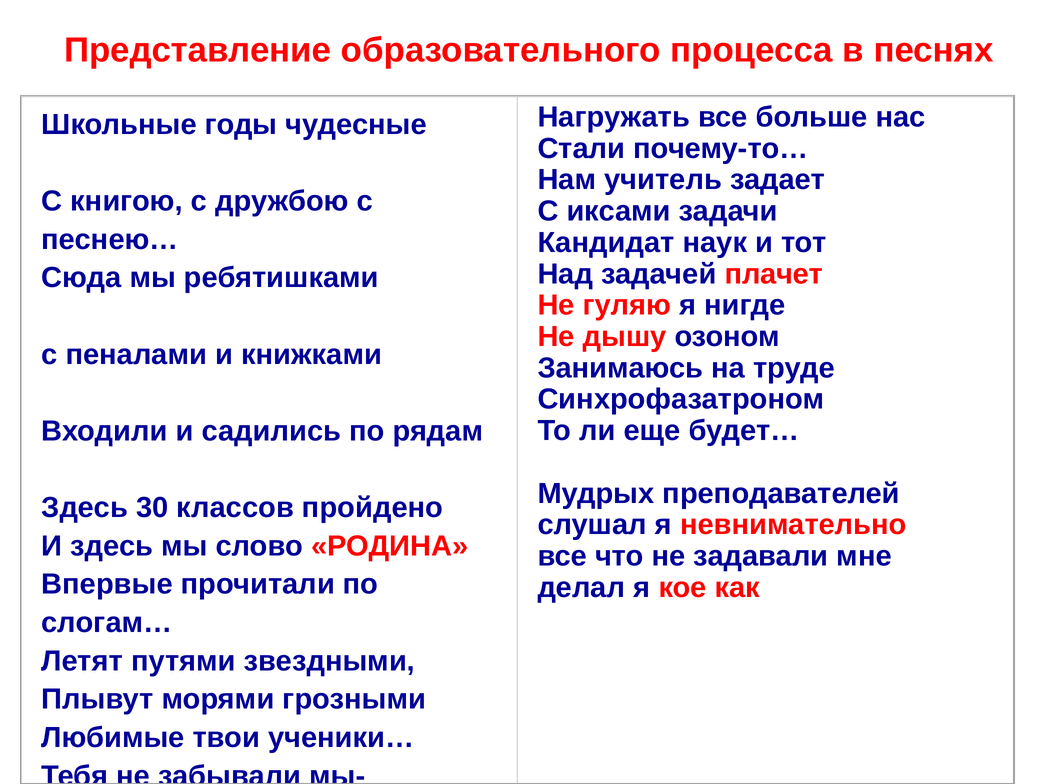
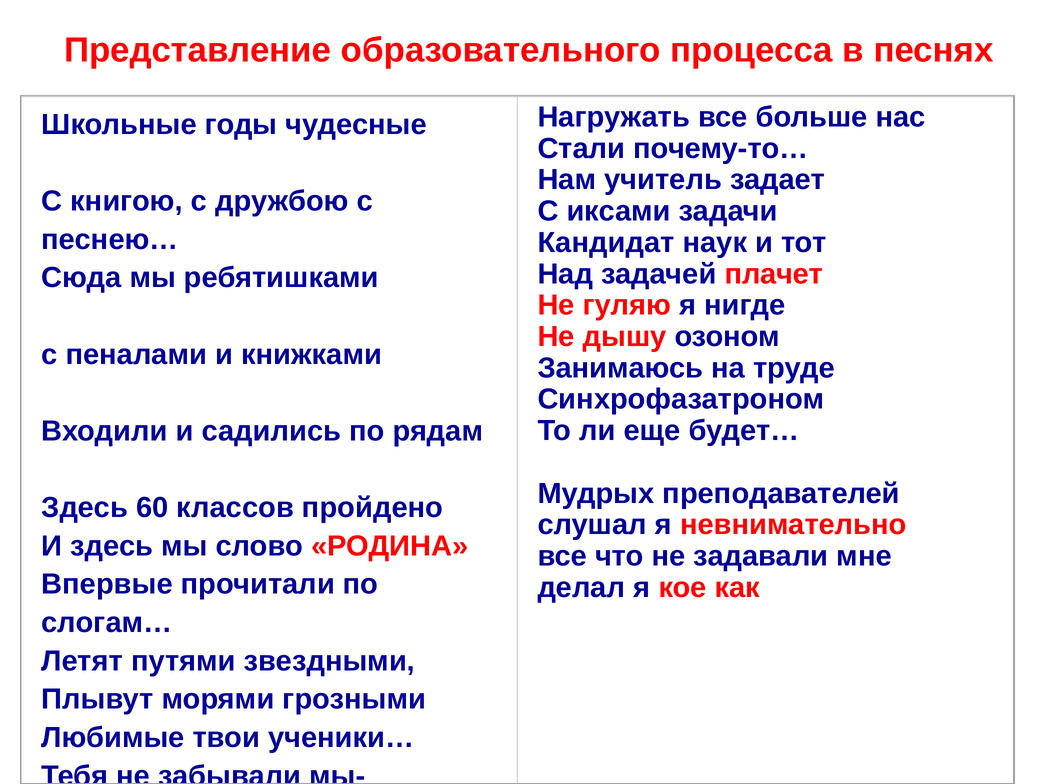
30: 30 -> 60 (152, 508)
